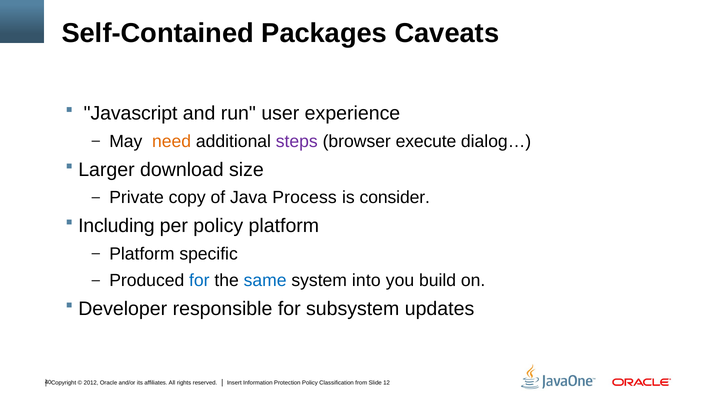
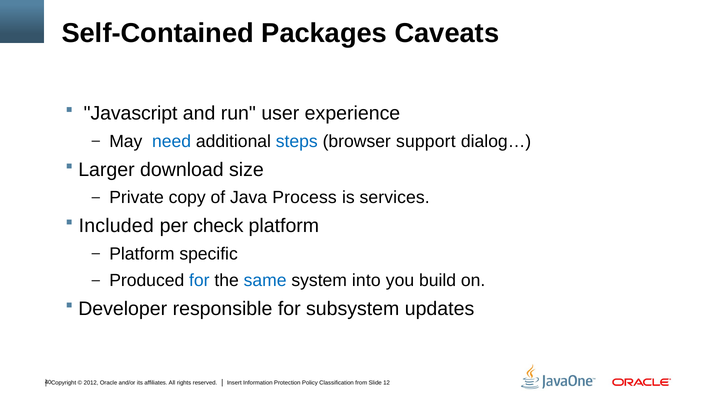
need colour: orange -> blue (172, 141)
steps colour: purple -> blue (297, 141)
execute: execute -> support (426, 141)
consider: consider -> services (395, 197)
Including: Including -> Included (116, 226)
per policy: policy -> check (218, 226)
